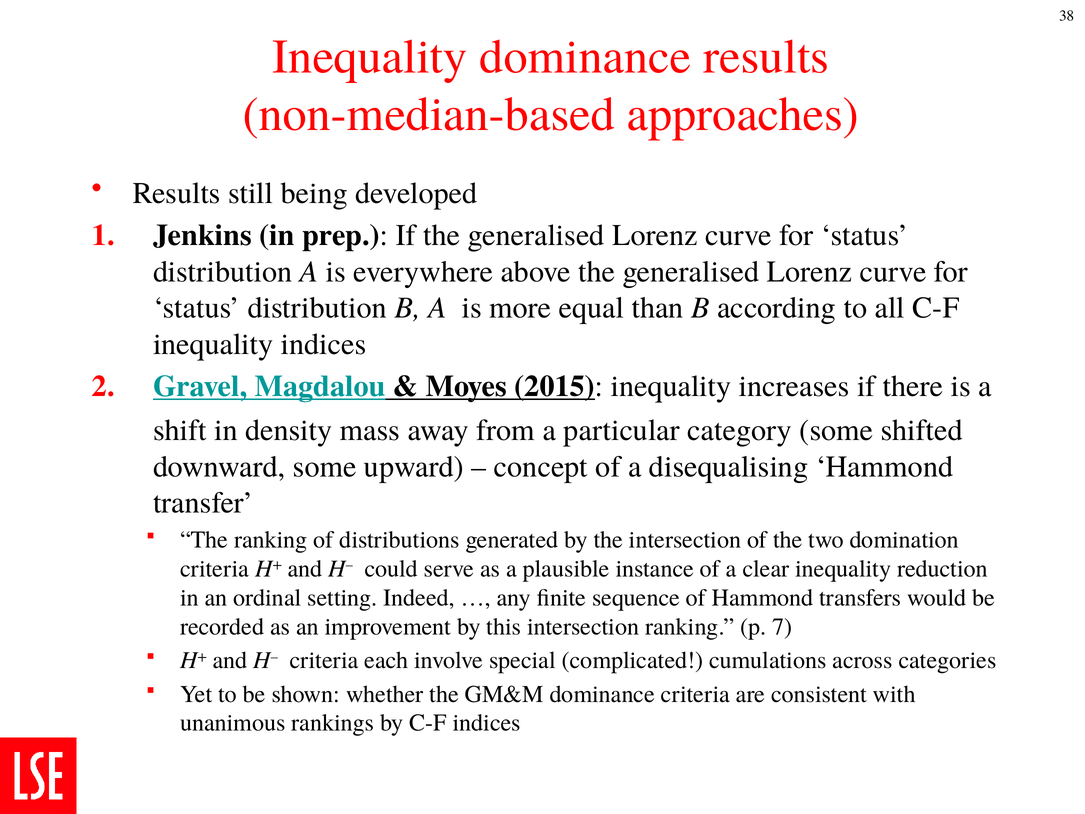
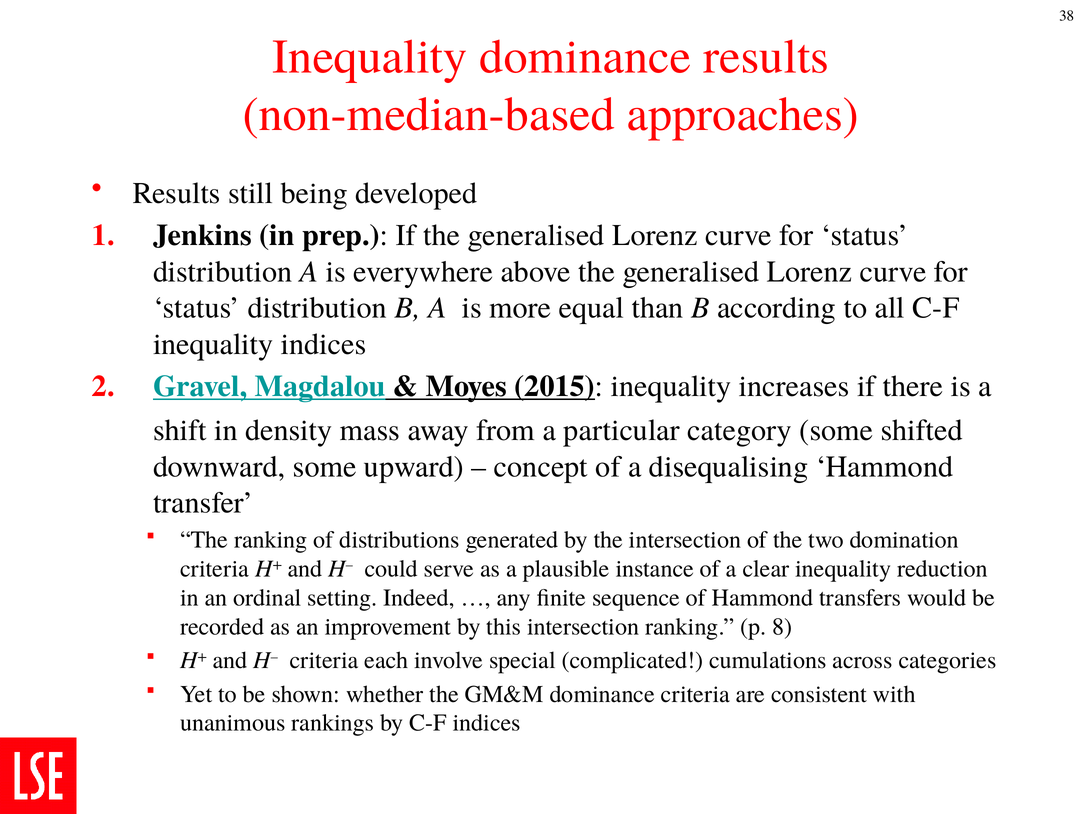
7: 7 -> 8 (782, 626)
